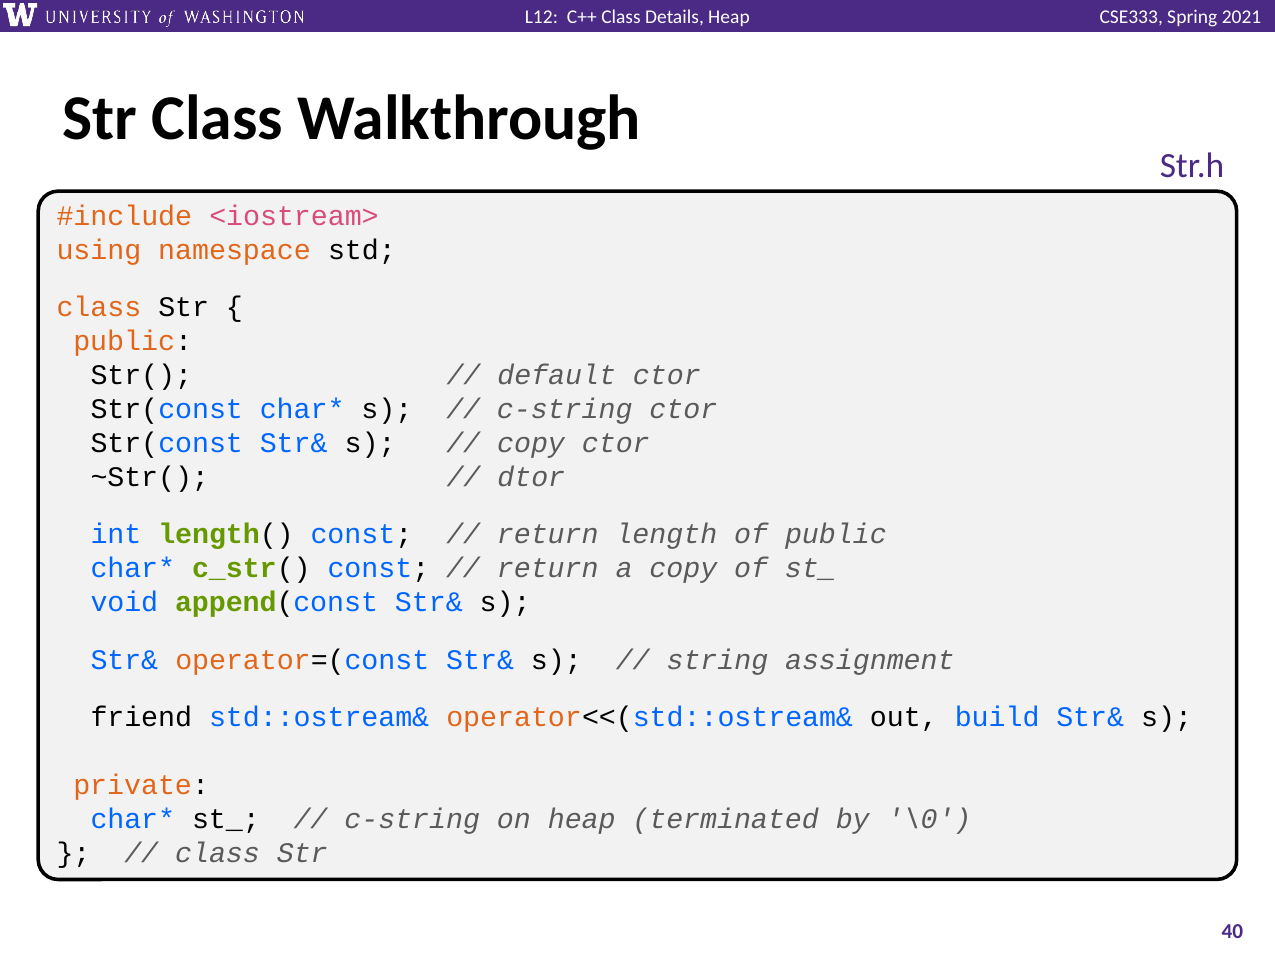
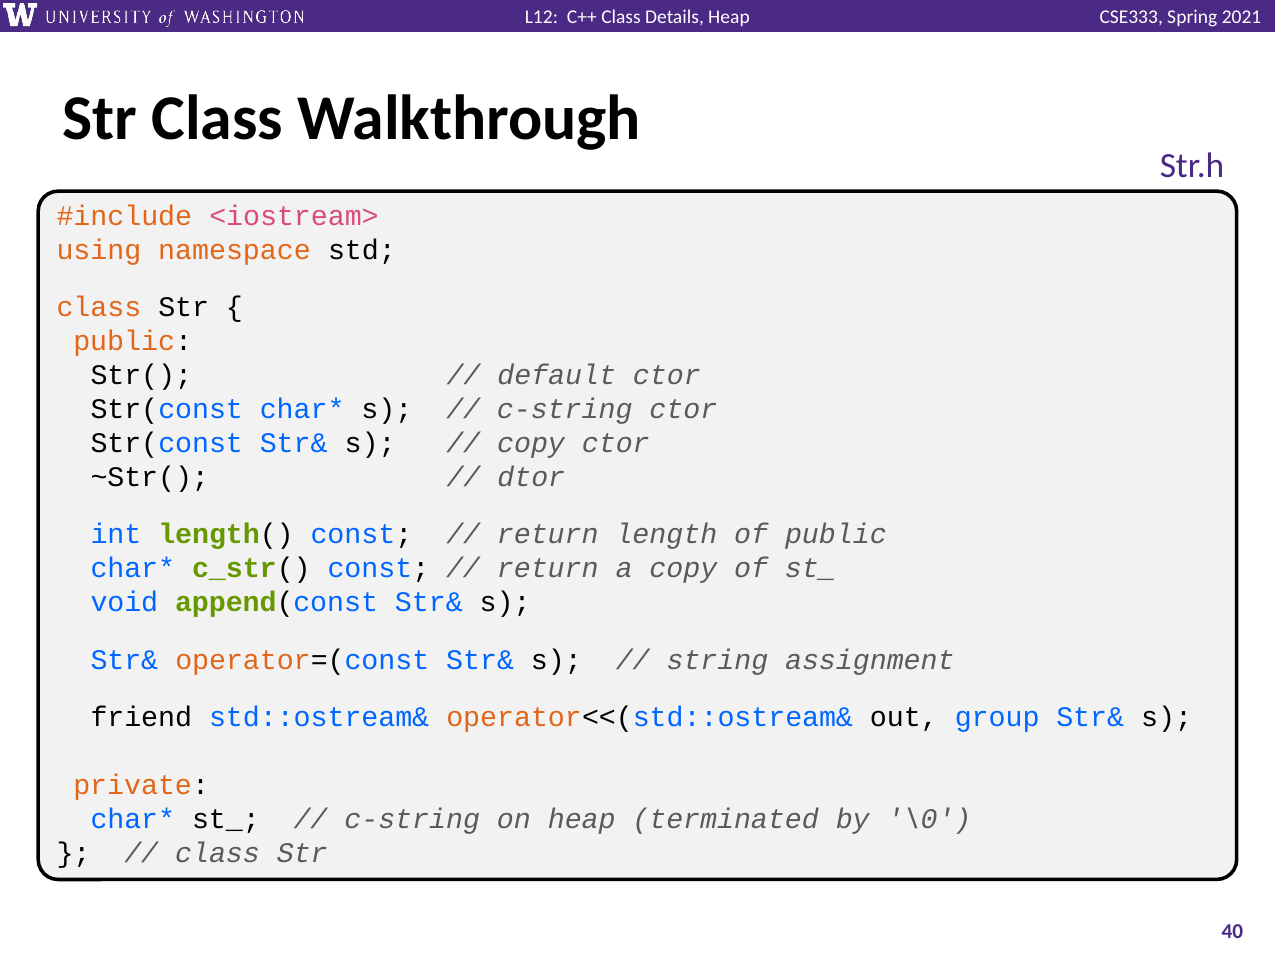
build: build -> group (997, 717)
